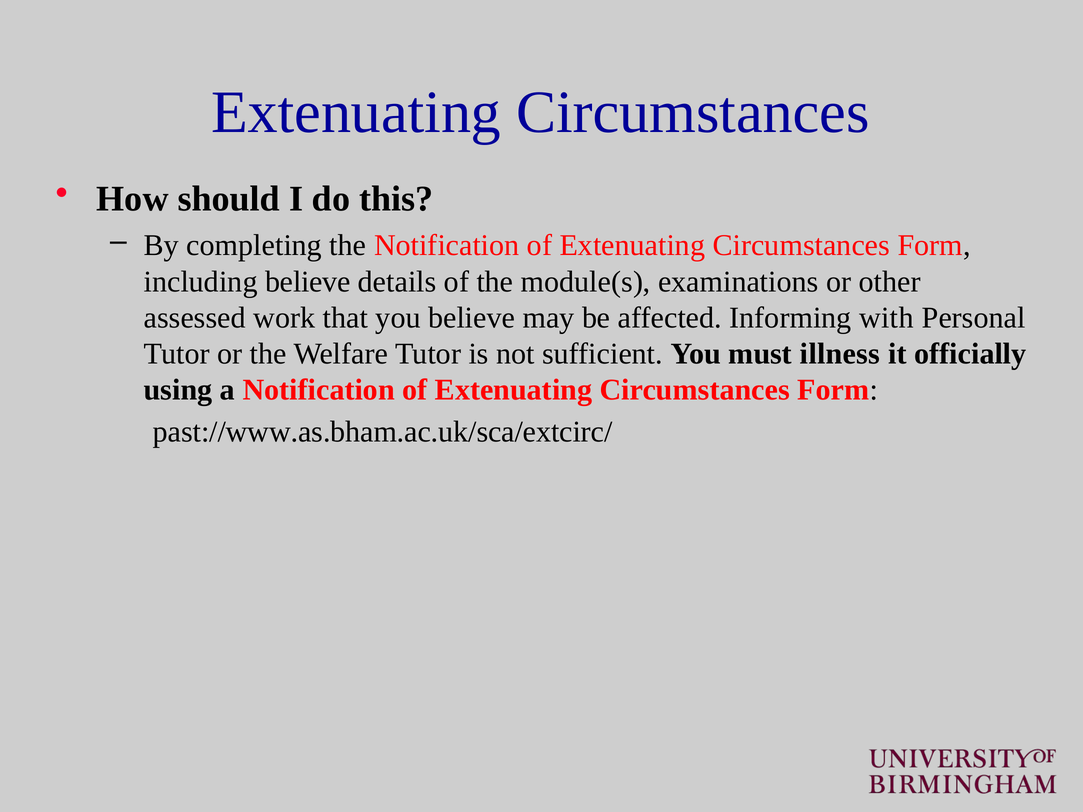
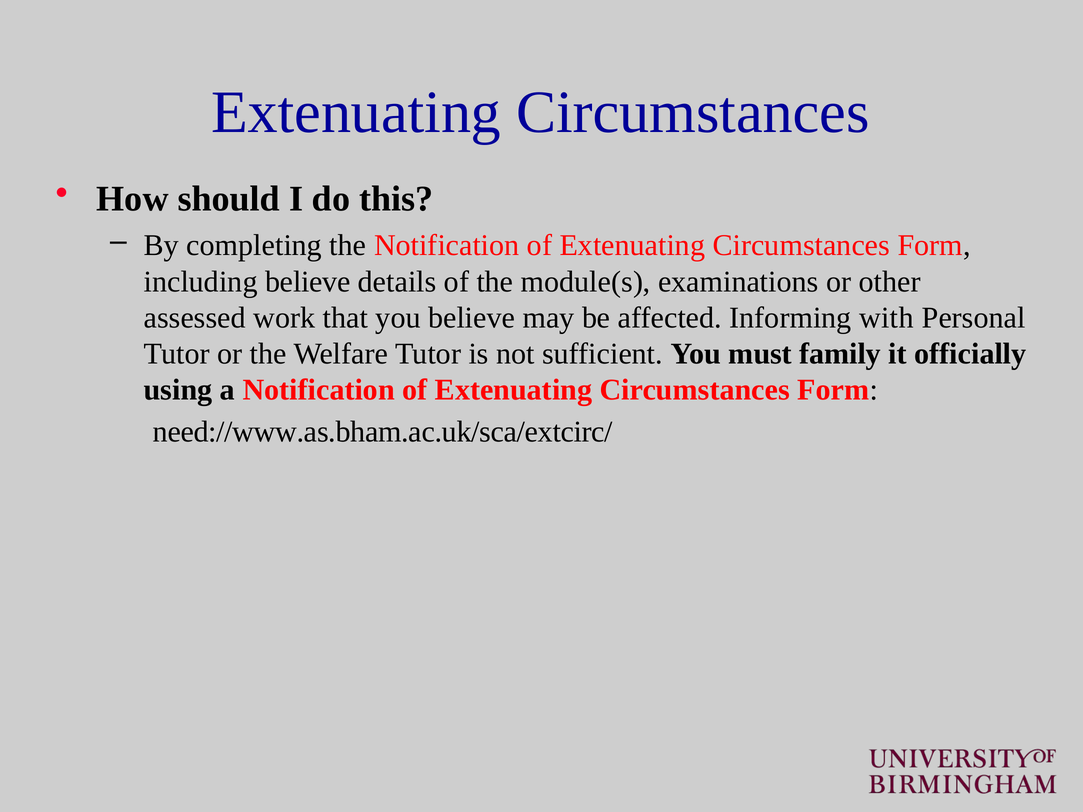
illness: illness -> family (840, 354)
past://www.as.bham.ac.uk/sca/extcirc/: past://www.as.bham.ac.uk/sca/extcirc/ -> need://www.as.bham.ac.uk/sca/extcirc/ (383, 432)
